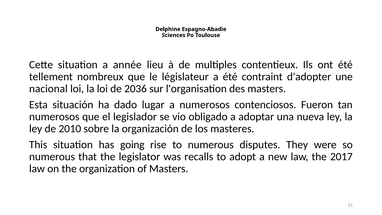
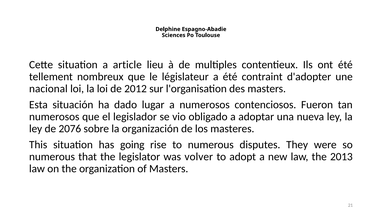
année: année -> article (127, 65)
2036: 2036 -> 2012 (136, 89)
2010: 2010 -> 2076 (70, 129)
recalls: recalls -> volver (199, 157)
2017: 2017 -> 2013 (341, 157)
